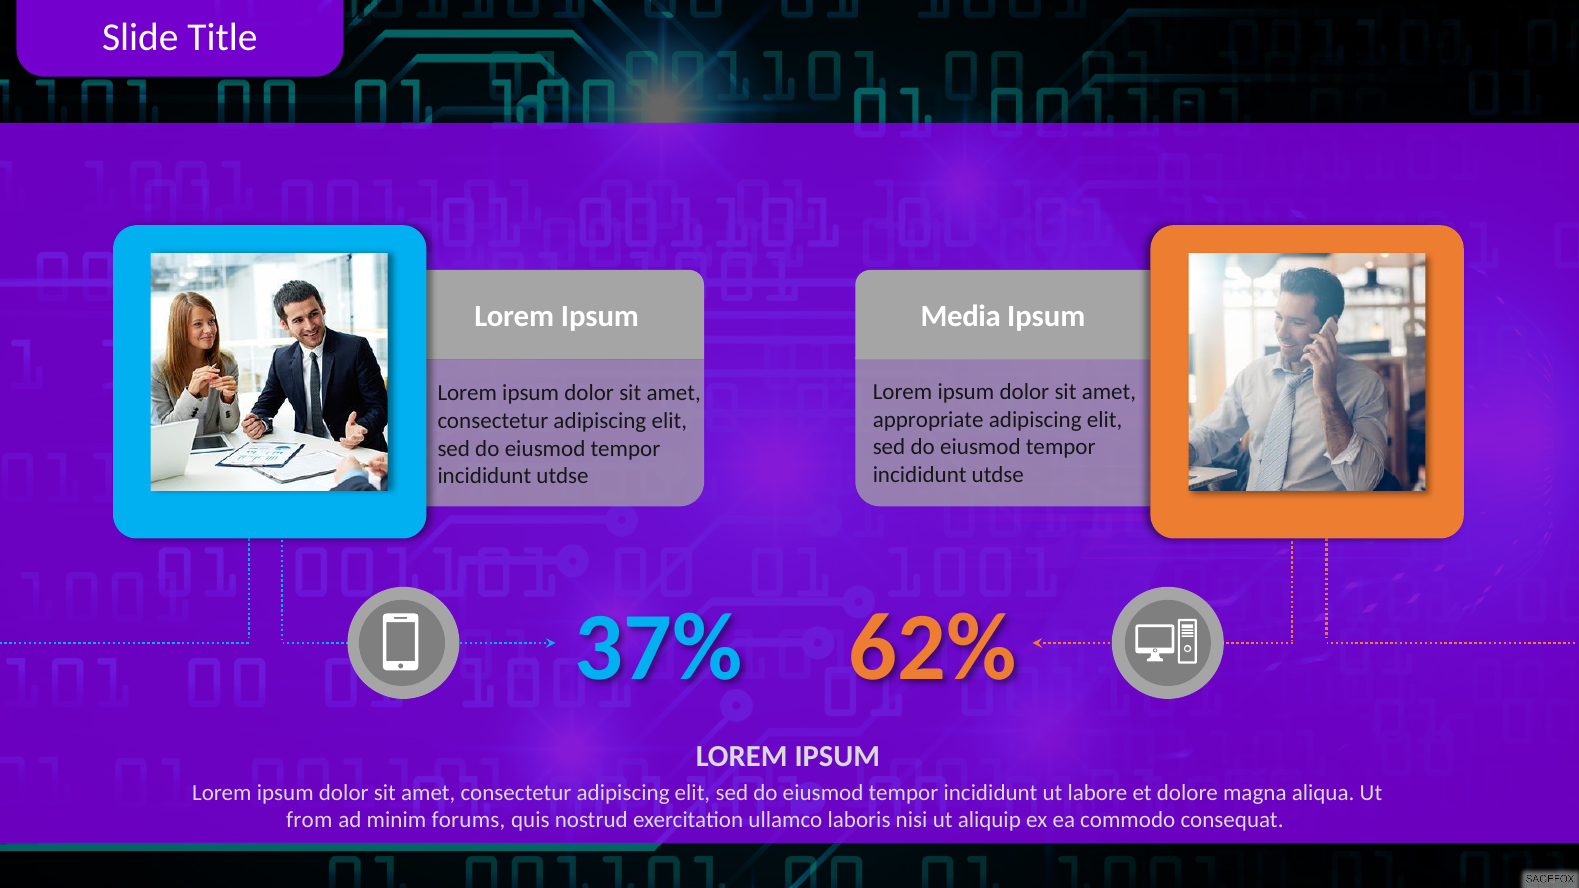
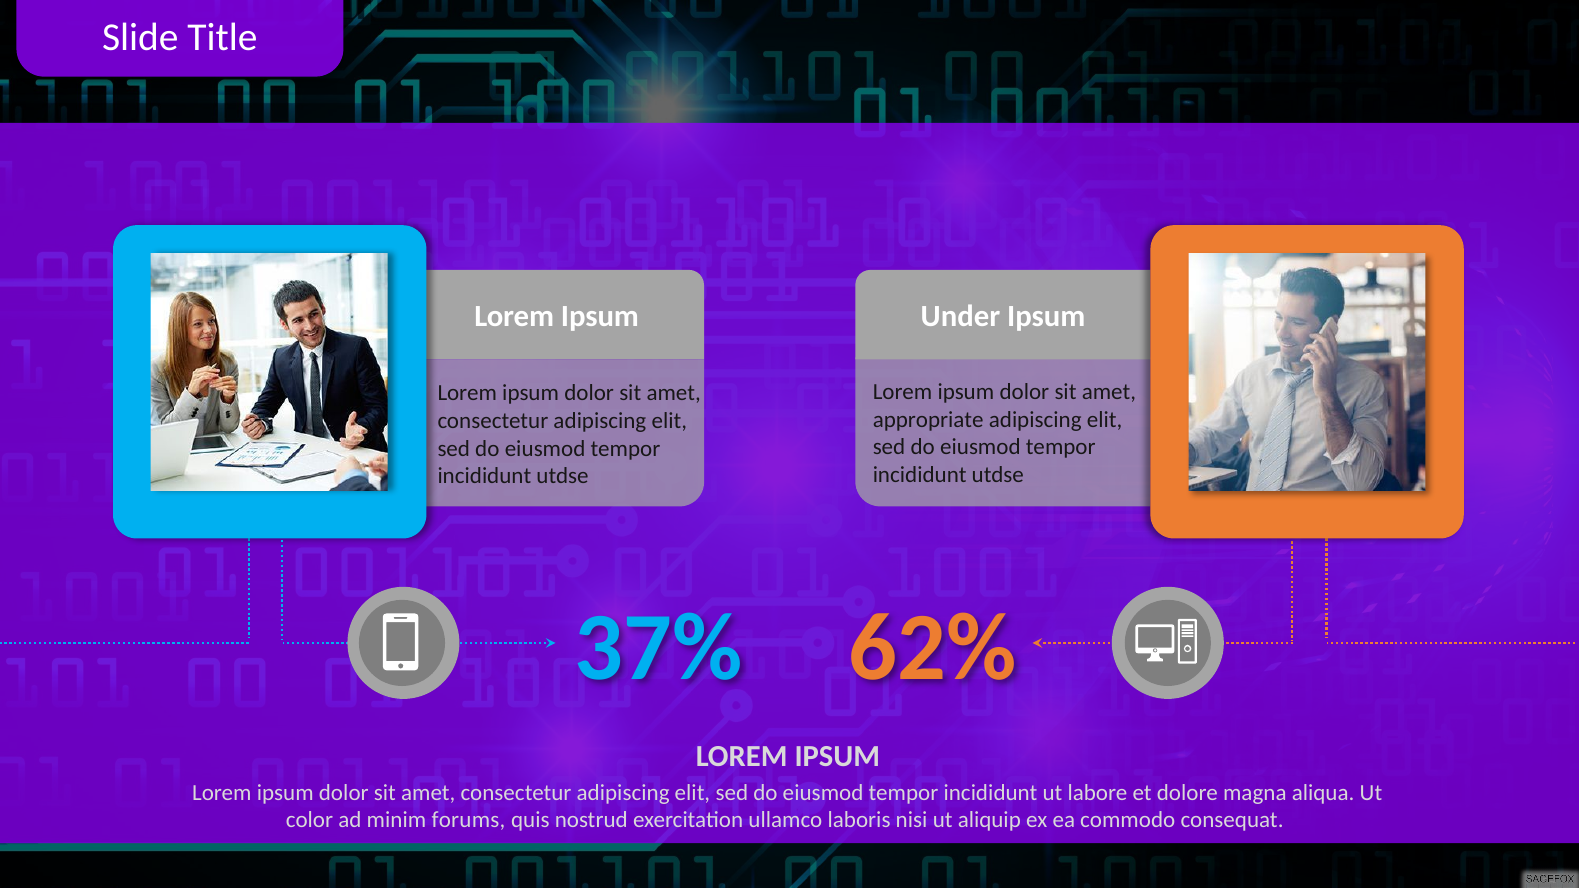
Media: Media -> Under (961, 317)
from: from -> color (309, 821)
